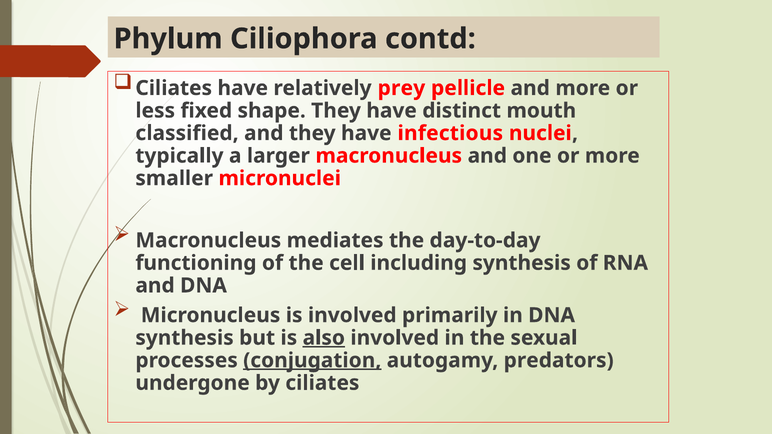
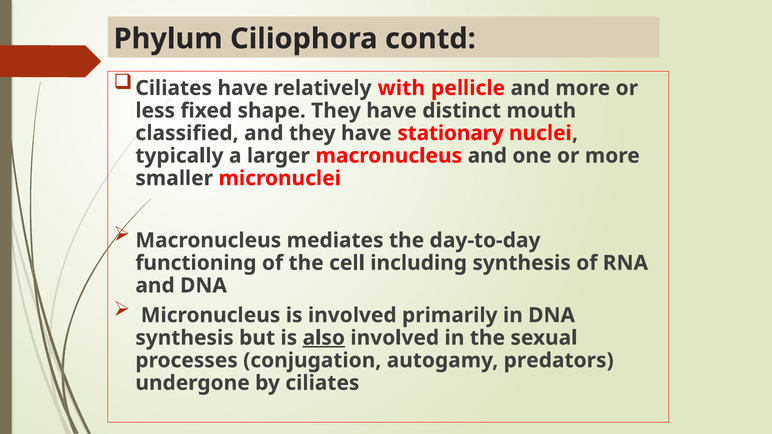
prey: prey -> with (401, 88)
infectious: infectious -> stationary (451, 133)
conjugation underline: present -> none (312, 361)
